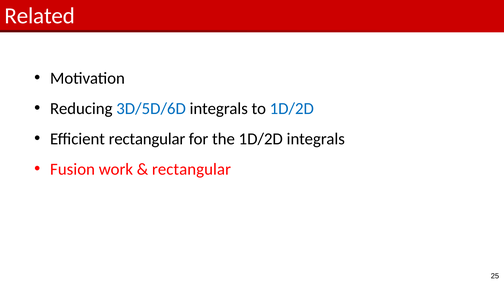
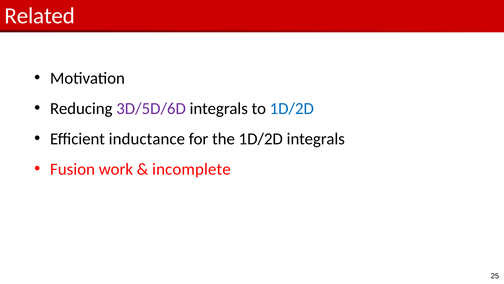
3D/5D/6D colour: blue -> purple (151, 108)
Efficient rectangular: rectangular -> inductance (147, 139)
rectangular: rectangular -> incomplete (191, 169)
